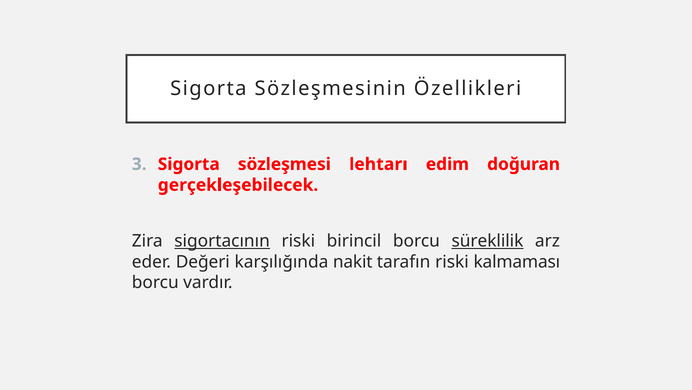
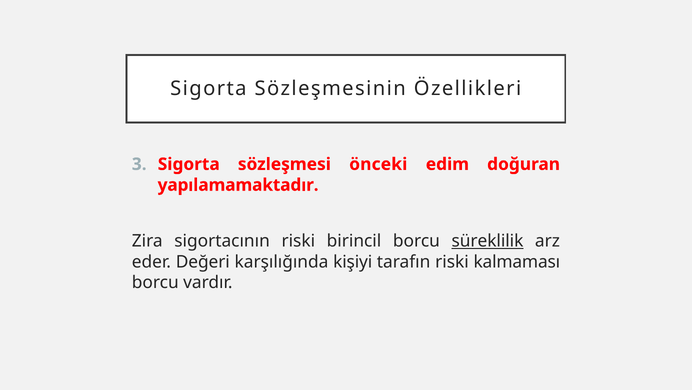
lehtarı: lehtarı -> önceki (378, 164)
gerçekleşebilecek: gerçekleşebilecek -> yapılamamaktadır (238, 185)
sigortacının underline: present -> none (222, 241)
nakit: nakit -> kişiyi (353, 261)
